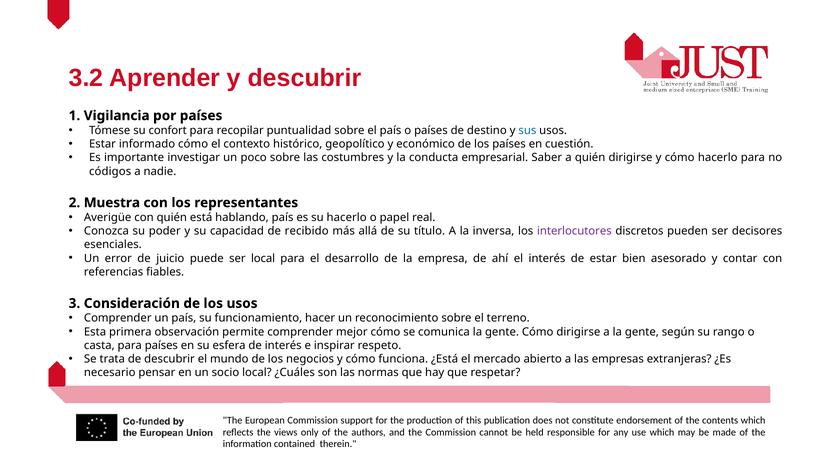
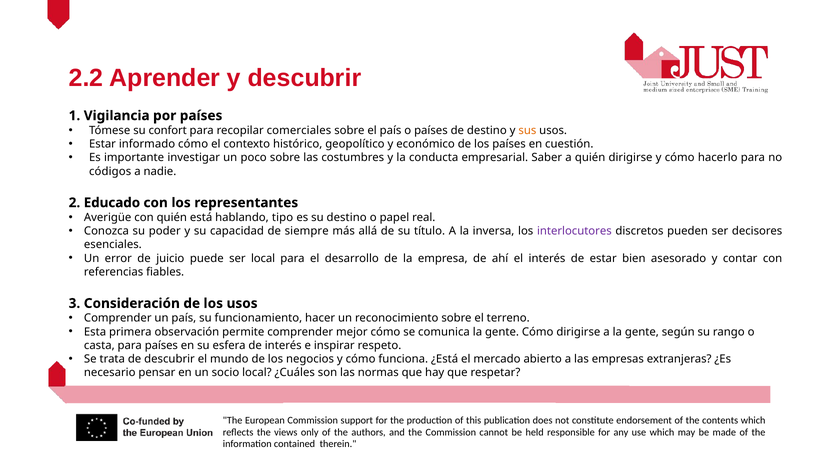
3.2: 3.2 -> 2.2 (86, 78)
puntualidad: puntualidad -> comerciales (299, 130)
sus colour: blue -> orange (527, 130)
Muestra: Muestra -> Educado (112, 203)
hablando país: país -> tipo (283, 218)
su hacerlo: hacerlo -> destino (347, 218)
recibido: recibido -> siempre (307, 231)
